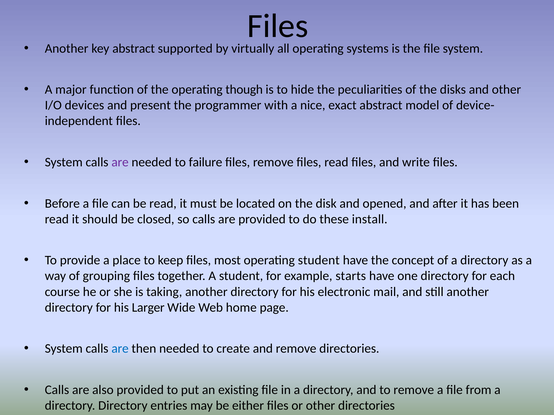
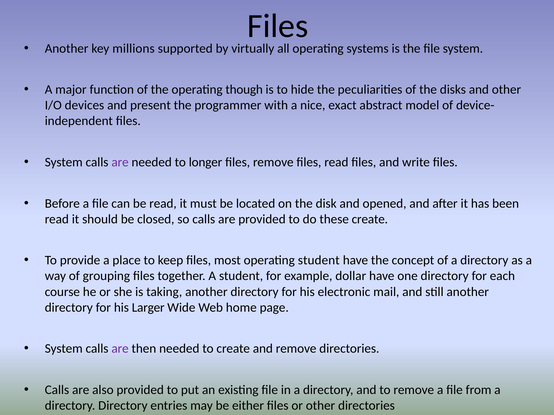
key abstract: abstract -> millions (134, 48)
failure: failure -> longer (206, 162)
these install: install -> create (370, 219)
starts: starts -> dollar (351, 276)
are colour: blue -> purple (120, 349)
